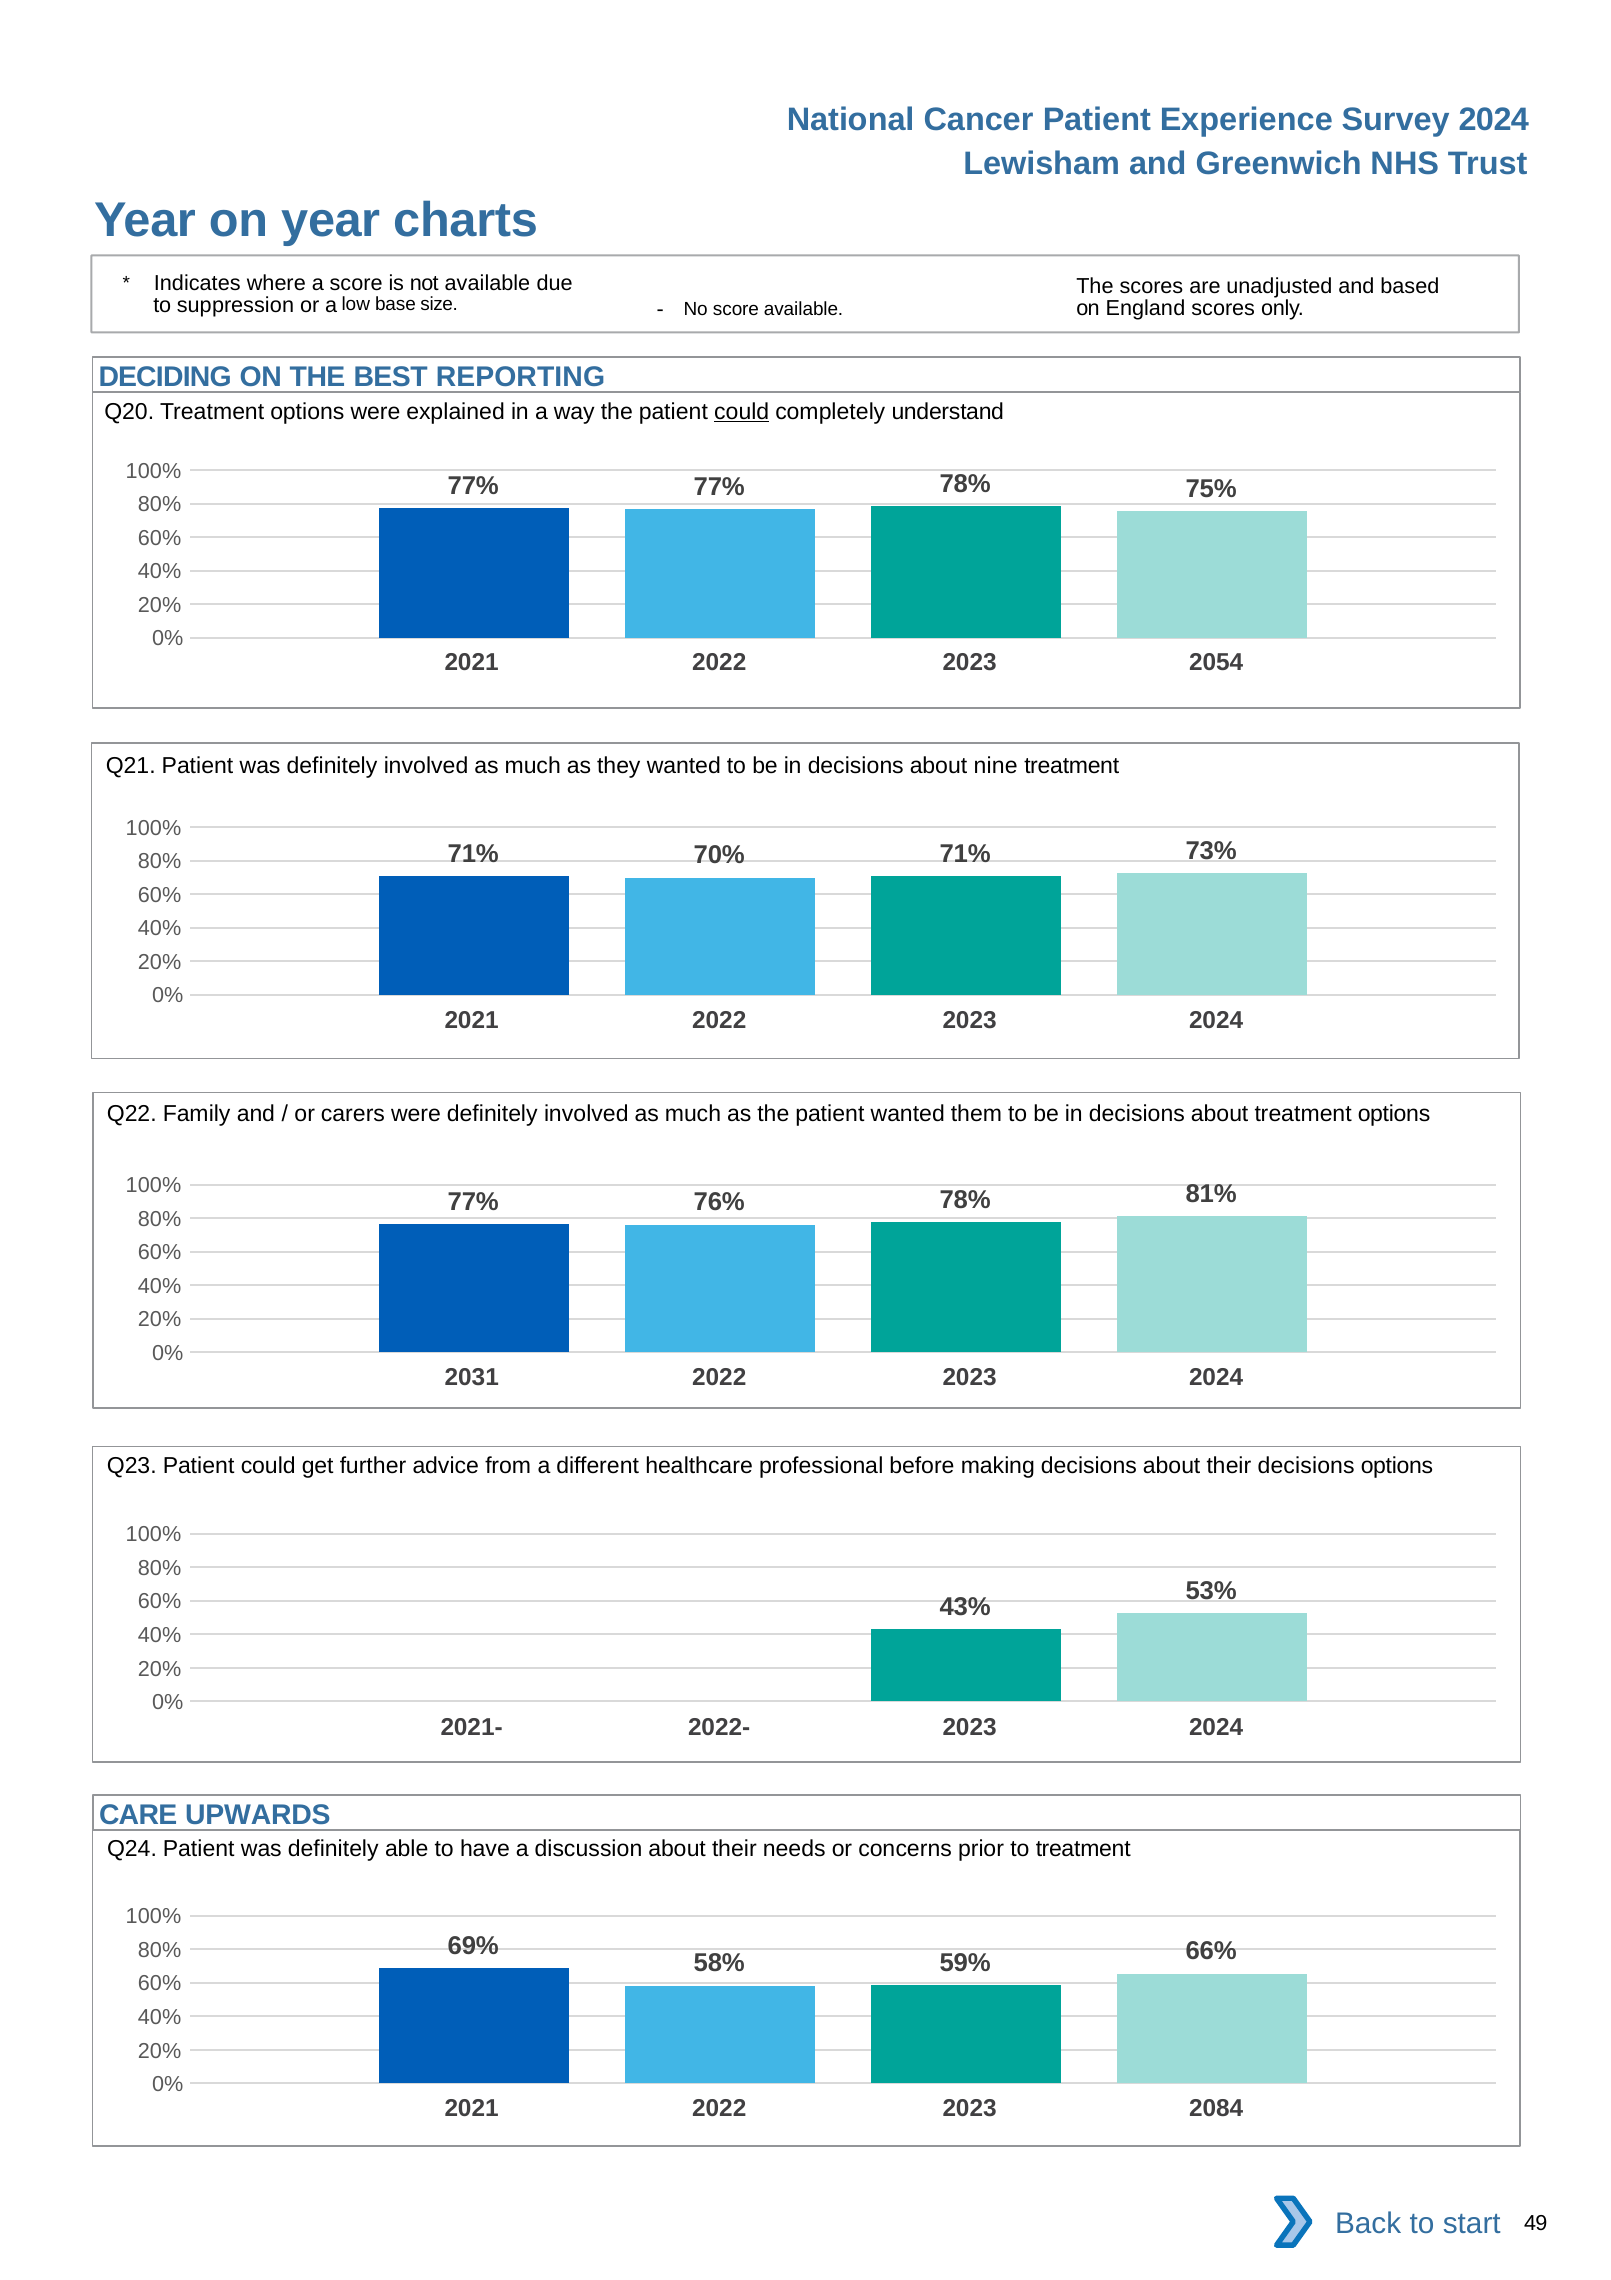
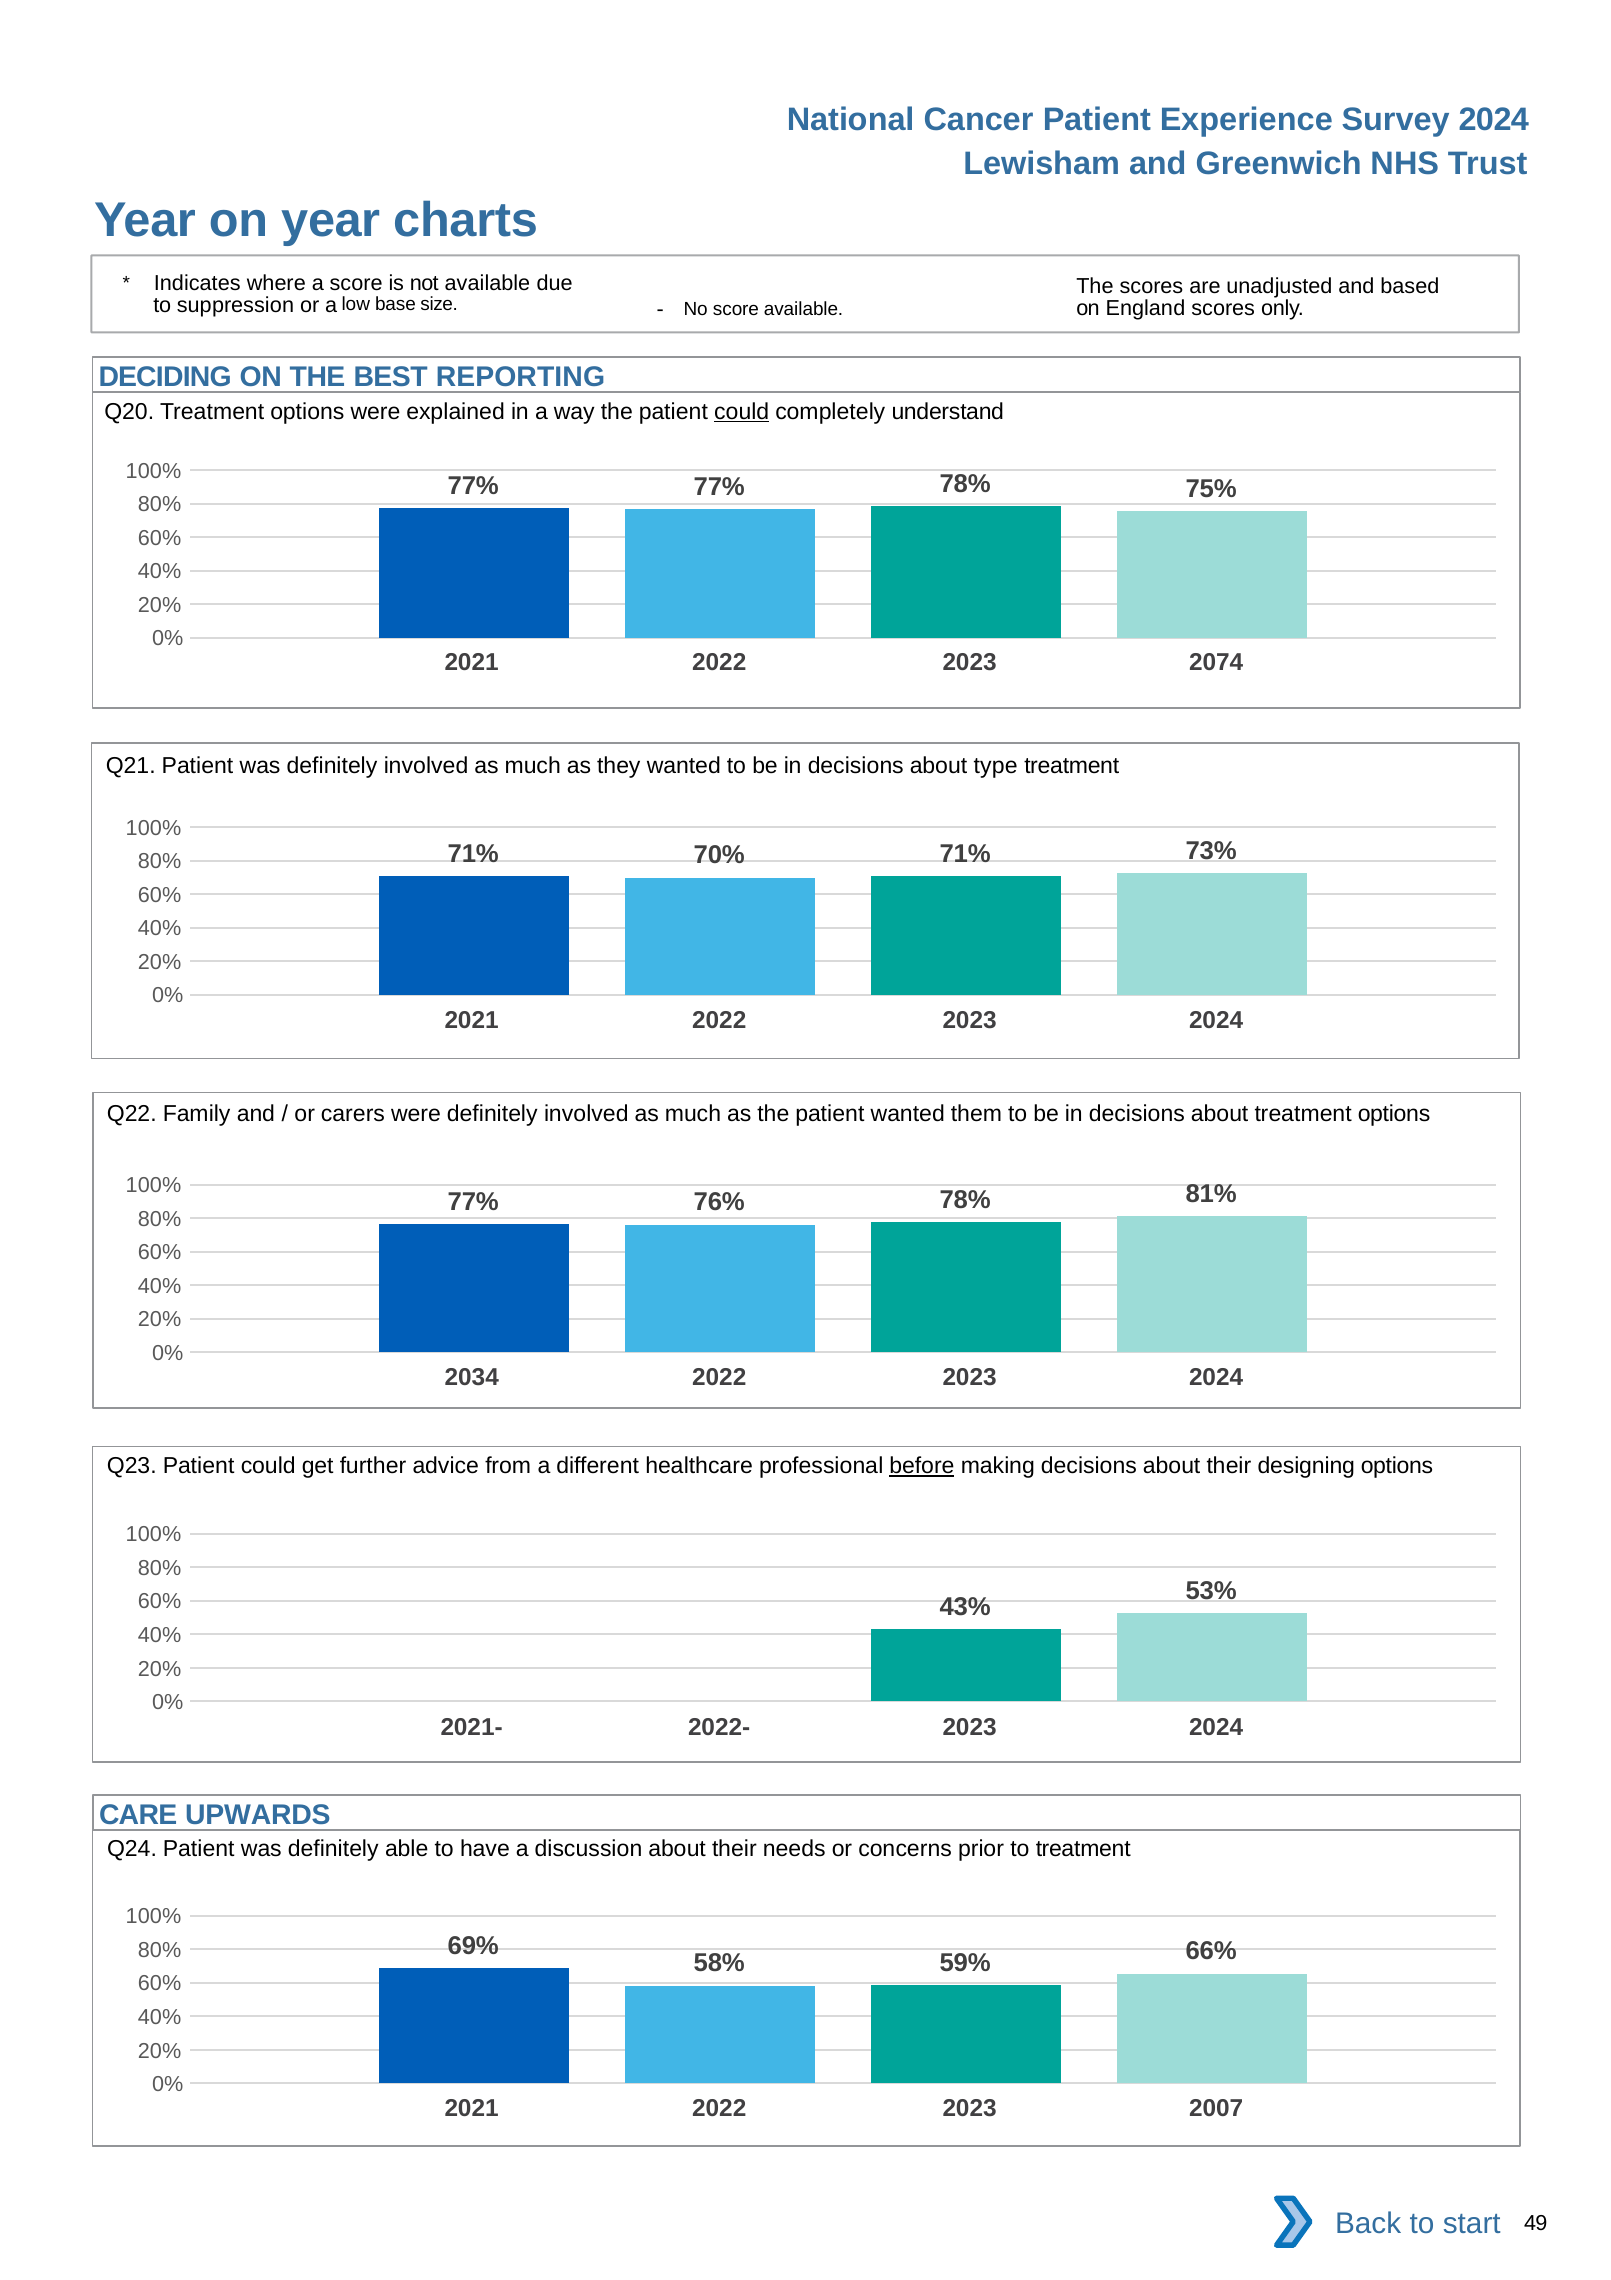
2054: 2054 -> 2074 (1216, 662)
nine: nine -> type (996, 766)
2031: 2031 -> 2034 (472, 1377)
before underline: none -> present (922, 1466)
their decisions: decisions -> designing (1306, 1466)
2084: 2084 -> 2007 (1216, 2108)
